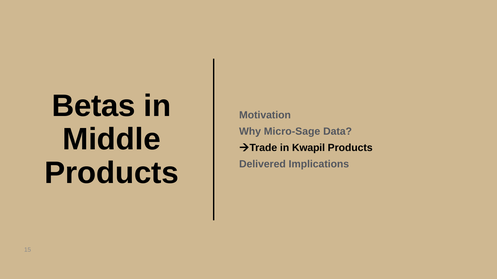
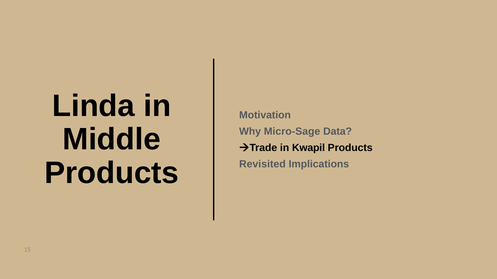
Betas: Betas -> Linda (94, 106)
Delivered: Delivered -> Revisited (262, 164)
